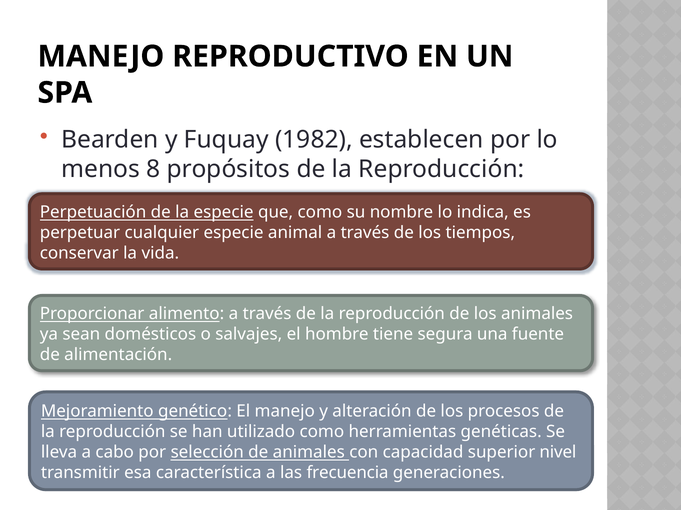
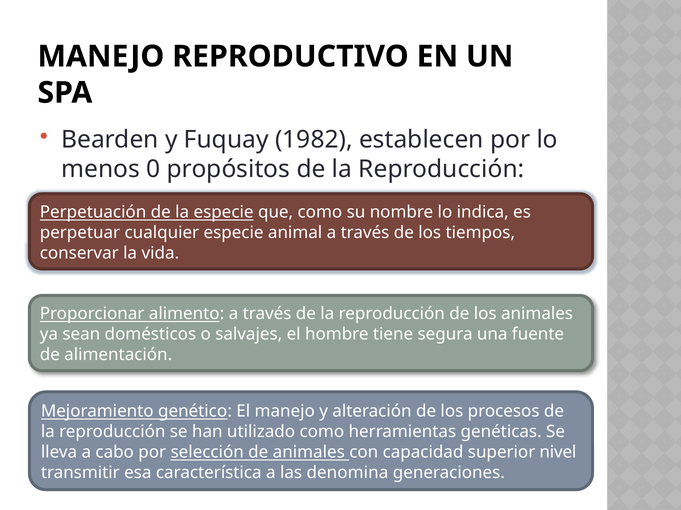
8: 8 -> 0 (153, 169)
frecuencia: frecuencia -> denomina (347, 473)
